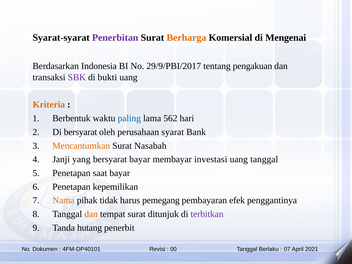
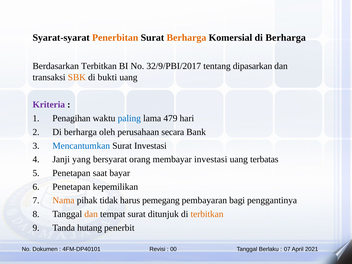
Penerbitan colour: purple -> orange (115, 38)
Komersial di Mengenai: Mengenai -> Berharga (286, 38)
Berdasarkan Indonesia: Indonesia -> Terbitkan (99, 66)
29/9/PBI/2017: 29/9/PBI/2017 -> 32/9/PBI/2017 (174, 66)
pengakuan: pengakuan -> dipasarkan (253, 66)
SBK colour: purple -> orange (77, 77)
Kriteria colour: orange -> purple (49, 105)
Berbentuk: Berbentuk -> Penagihan (71, 118)
562: 562 -> 479 (170, 118)
bersyarat: bersyarat -> berharga (80, 132)
syarat: syarat -> secara (173, 132)
Mencantumkan colour: orange -> blue (81, 146)
Surat Nasabah: Nasabah -> Investasi (150, 146)
bersyarat bayar: bayar -> orang (140, 159)
uang tanggal: tanggal -> terbatas (264, 159)
efek: efek -> bagi (237, 200)
terbitkan colour: purple -> orange (207, 214)
